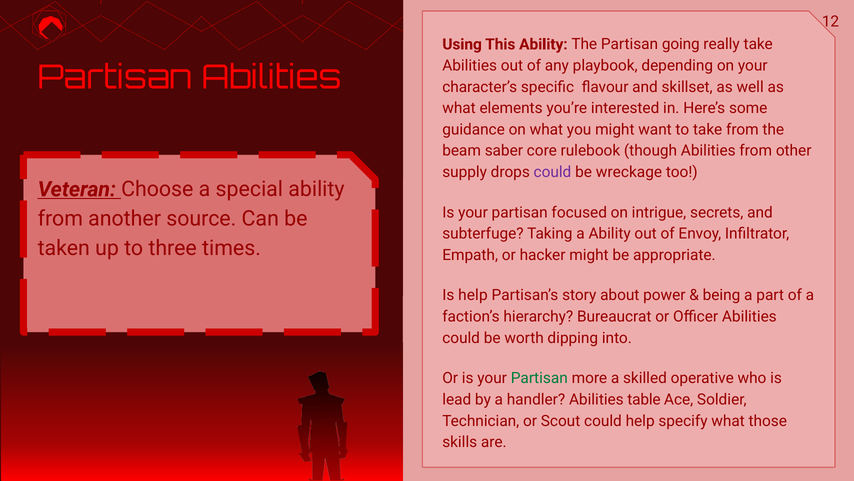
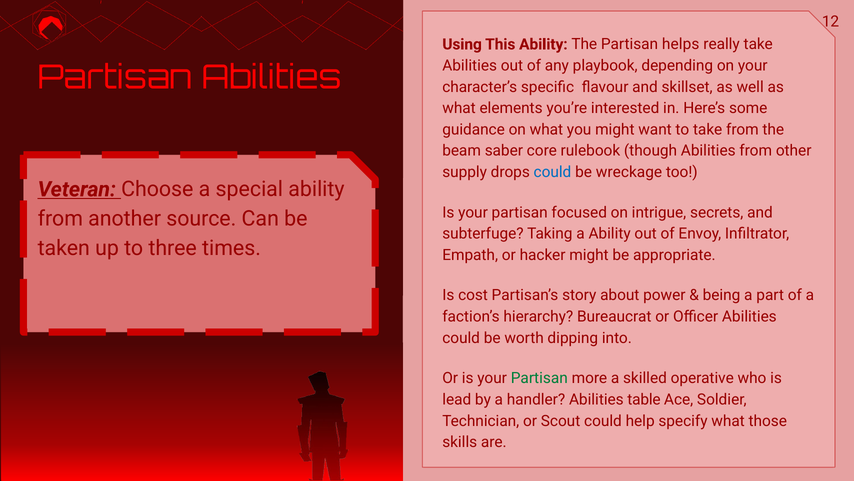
going: going -> helps (681, 44)
could colour: purple -> blue (552, 172)
Is help: help -> cost (473, 295)
